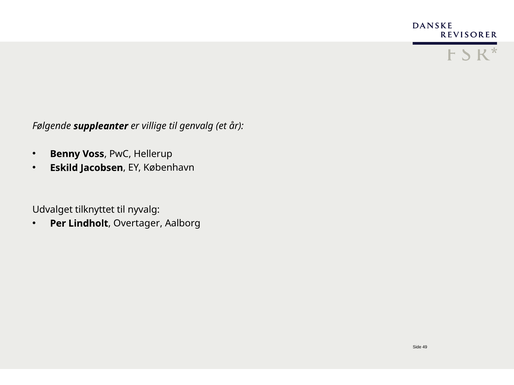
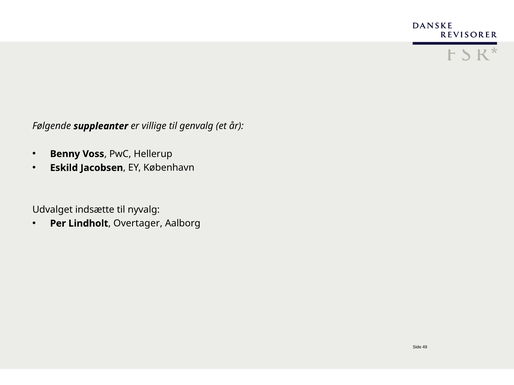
tilknyttet: tilknyttet -> indsætte (95, 210)
